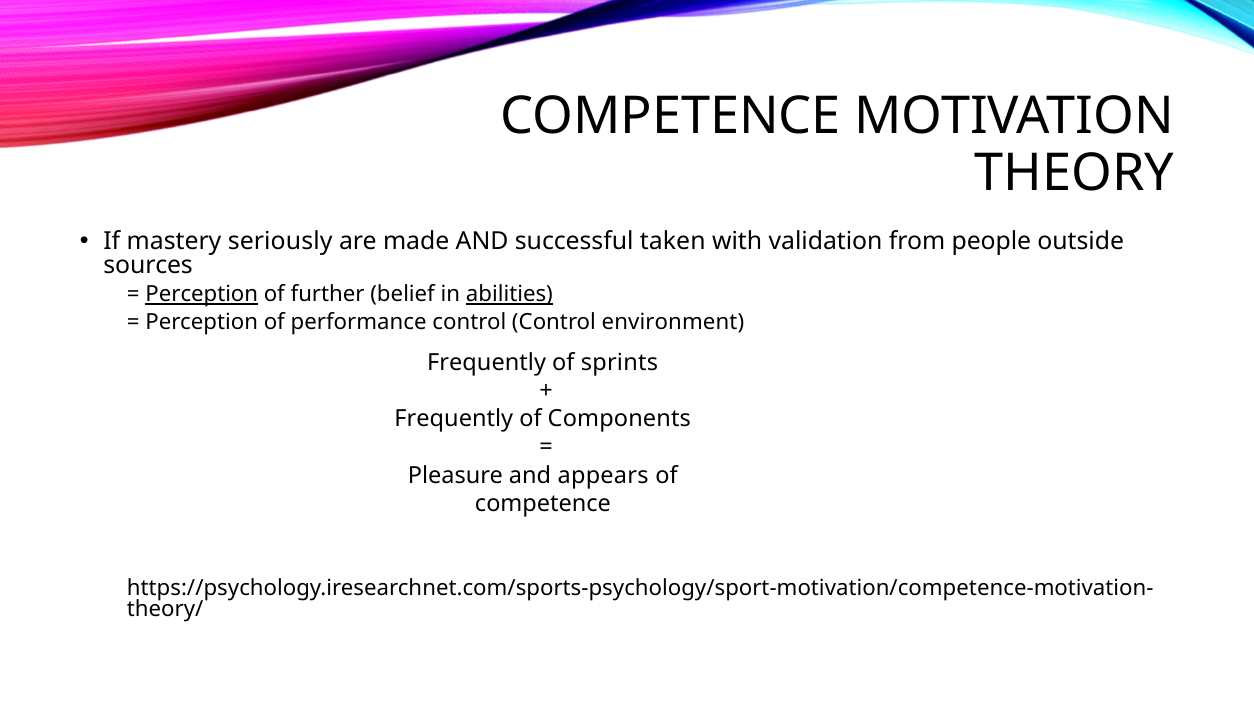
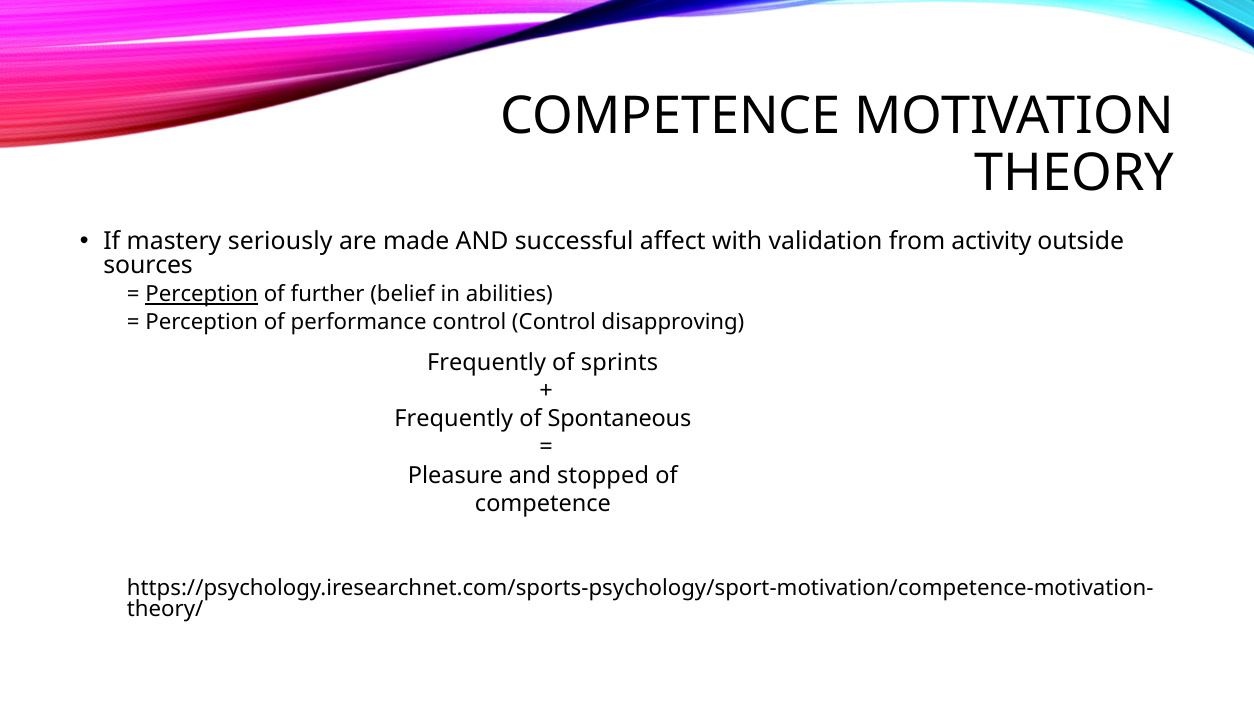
taken: taken -> affect (673, 242)
people: people -> activity (991, 242)
abilities underline: present -> none (509, 294)
environment: environment -> disapproving (673, 322)
Components: Components -> Spontaneous (620, 419)
appears: appears -> stopped (603, 476)
